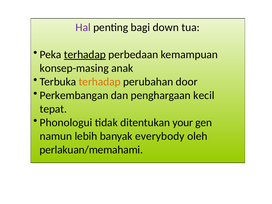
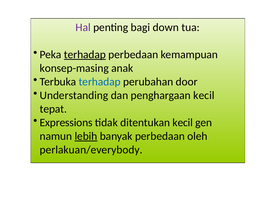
terhadap colour: orange -> blue (100, 82)
Perkembangan: Perkembangan -> Understanding (74, 95)
Phonologui: Phonologui -> Expressions (66, 122)
ditentukan your: your -> kecil (183, 122)
lebih underline: none -> present (86, 136)
banyak everybody: everybody -> perbedaan (160, 136)
perlakuan/memahami: perlakuan/memahami -> perlakuan/everybody (91, 150)
